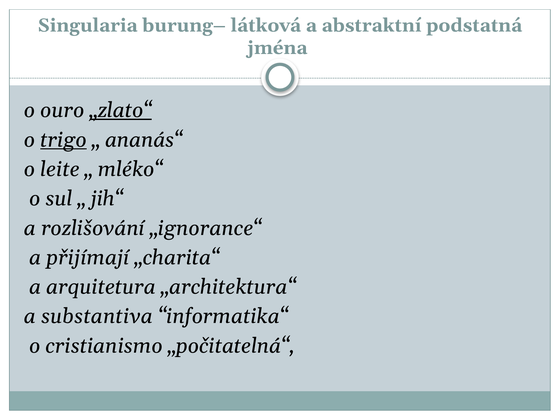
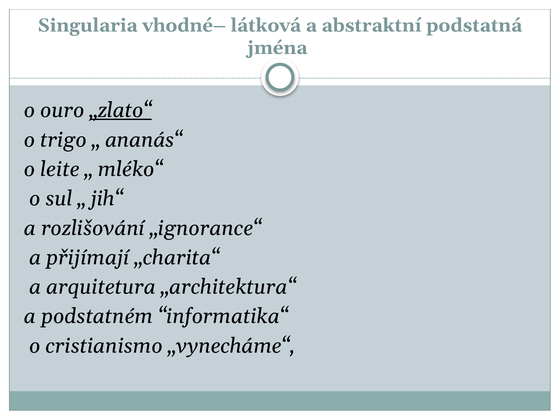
burung–: burung– -> vhodné– (184, 25)
trigo underline: present -> none (64, 140)
substantiva: substantiva -> podstatném (97, 316)
„počitatelná“: „počitatelná“ -> „vynecháme“ (231, 346)
